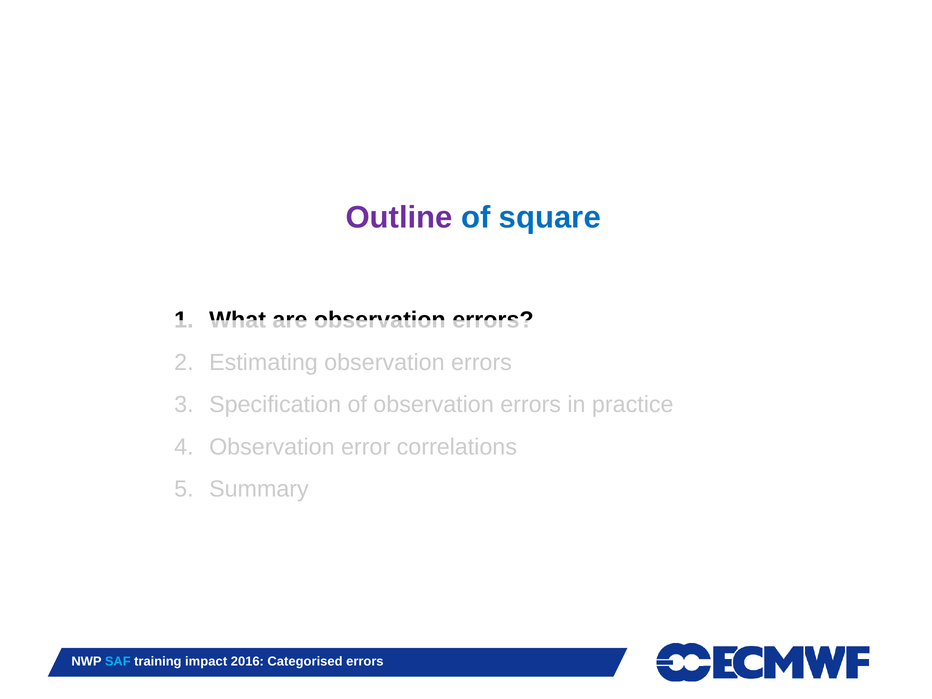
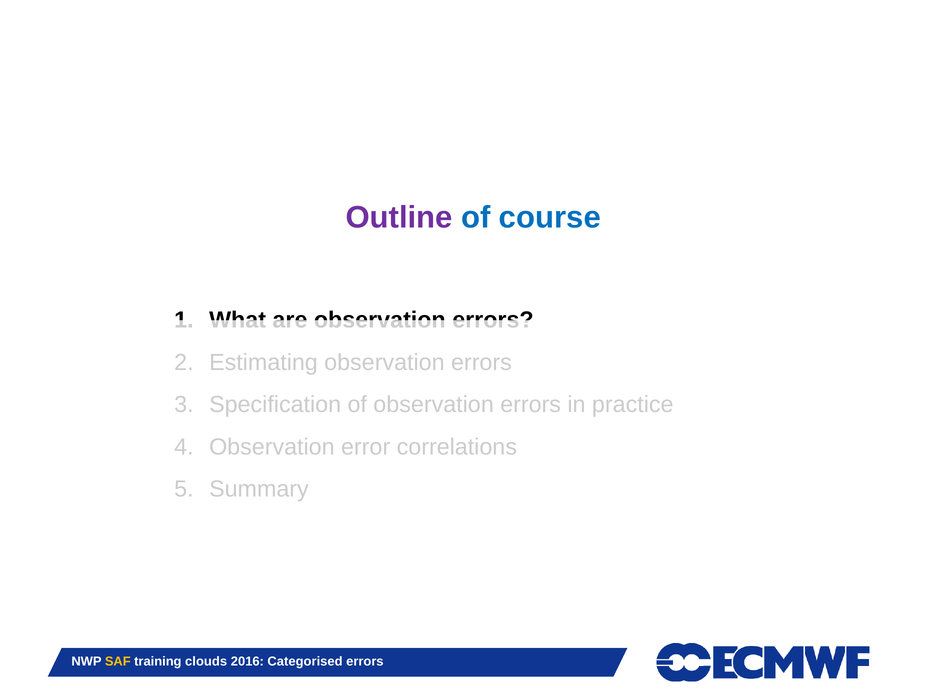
square: square -> course (550, 218)
SAF colour: light blue -> yellow (118, 661)
impact: impact -> clouds (206, 661)
